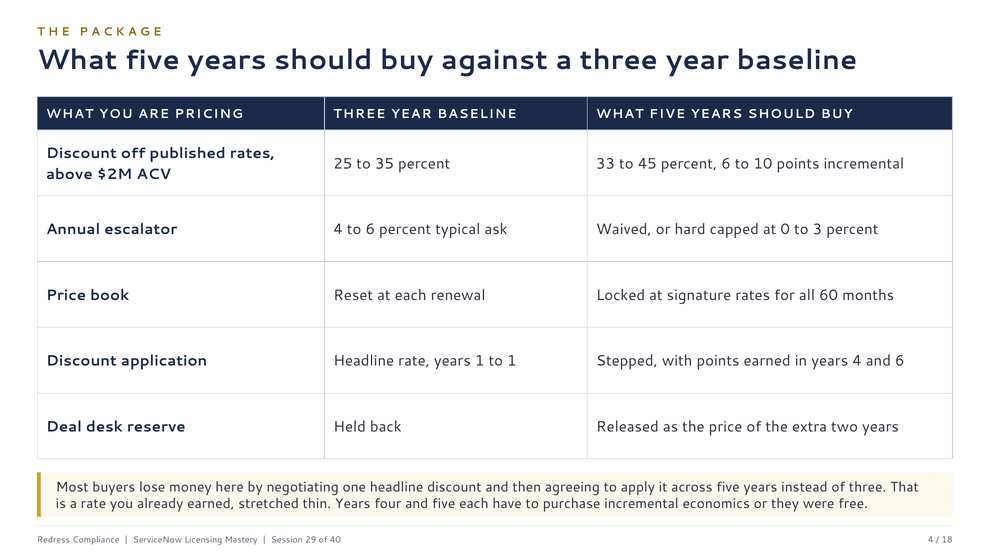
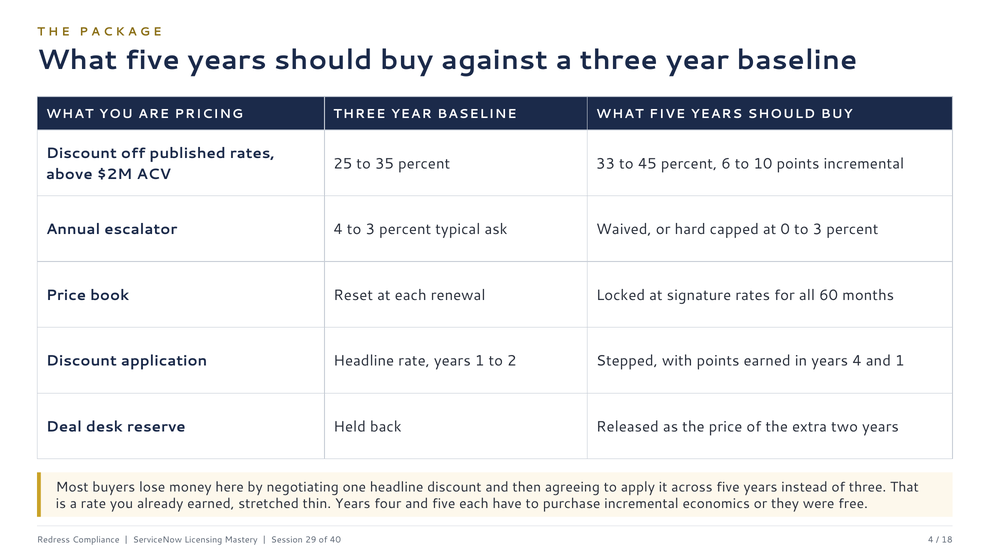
4 to 6: 6 -> 3 (370, 229)
to 1: 1 -> 2 (512, 361)
and 6: 6 -> 1 (900, 361)
